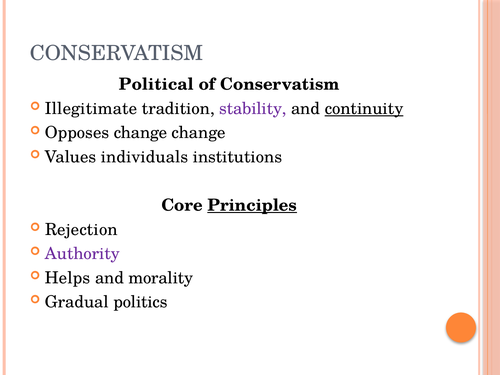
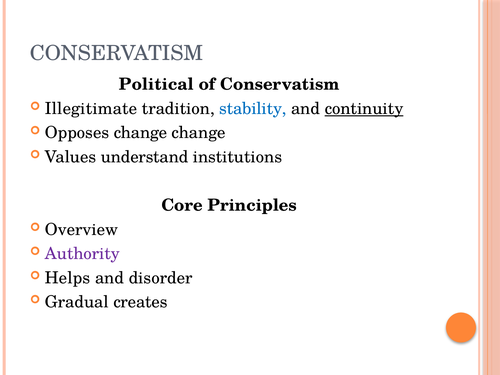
stability colour: purple -> blue (253, 109)
individuals: individuals -> understand (145, 157)
Principles underline: present -> none (252, 205)
Rejection: Rejection -> Overview (81, 229)
morality: morality -> disorder (161, 278)
politics: politics -> creates (140, 302)
